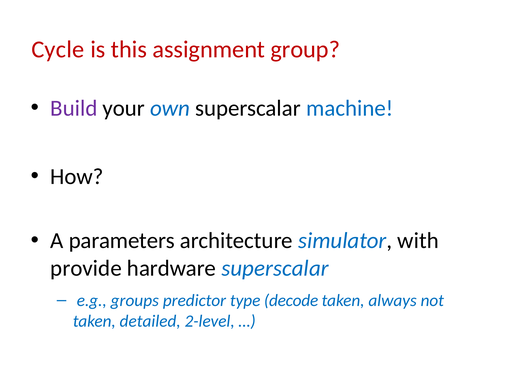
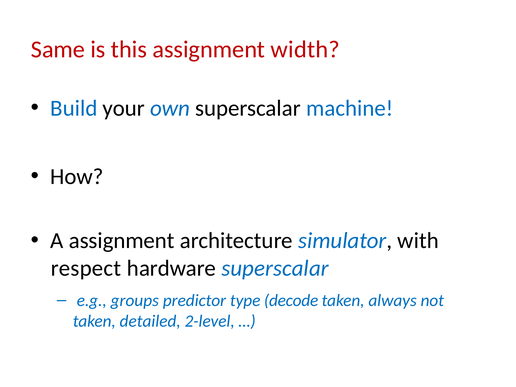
Cycle: Cycle -> Same (58, 49)
group: group -> width (305, 49)
Build colour: purple -> blue (74, 108)
A parameters: parameters -> assignment (122, 241)
provide: provide -> respect (86, 268)
